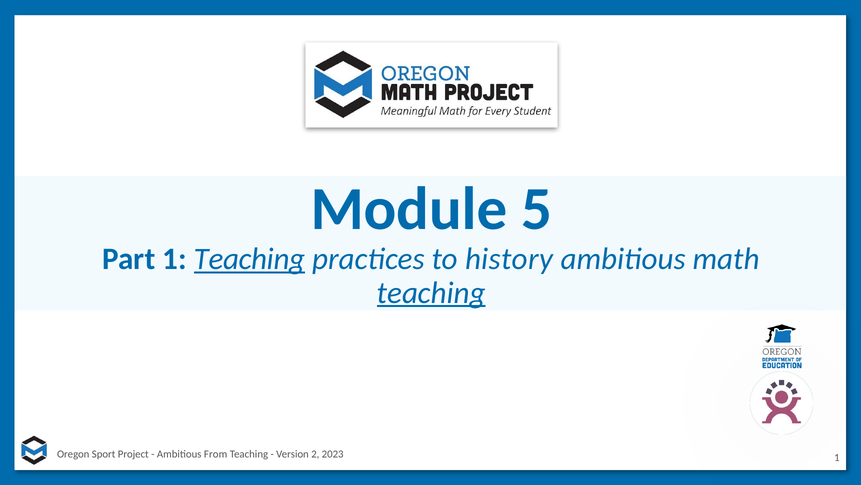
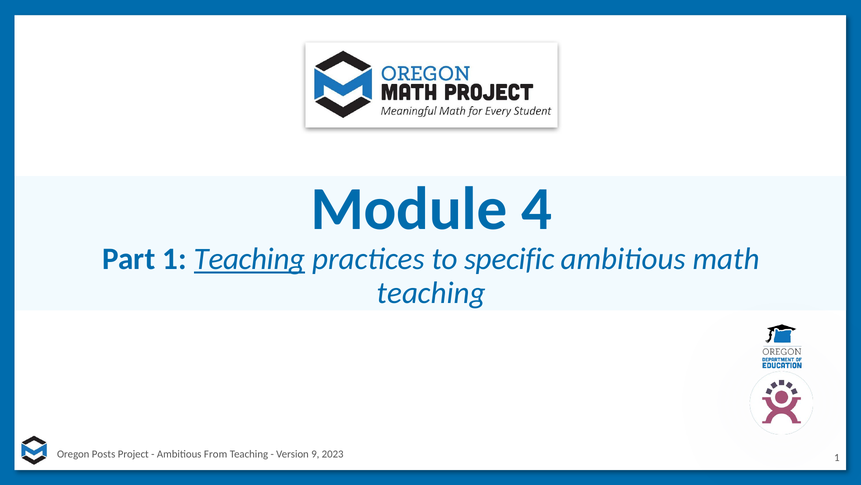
5: 5 -> 4 (537, 209)
history: history -> specific (509, 259)
teaching underline: present -> none (431, 292)
Sport: Sport -> Posts (104, 454)
2: 2 -> 9 (315, 454)
